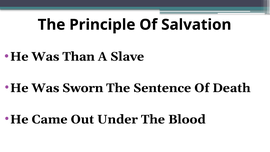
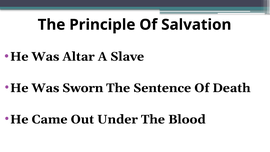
Than: Than -> Altar (79, 57)
